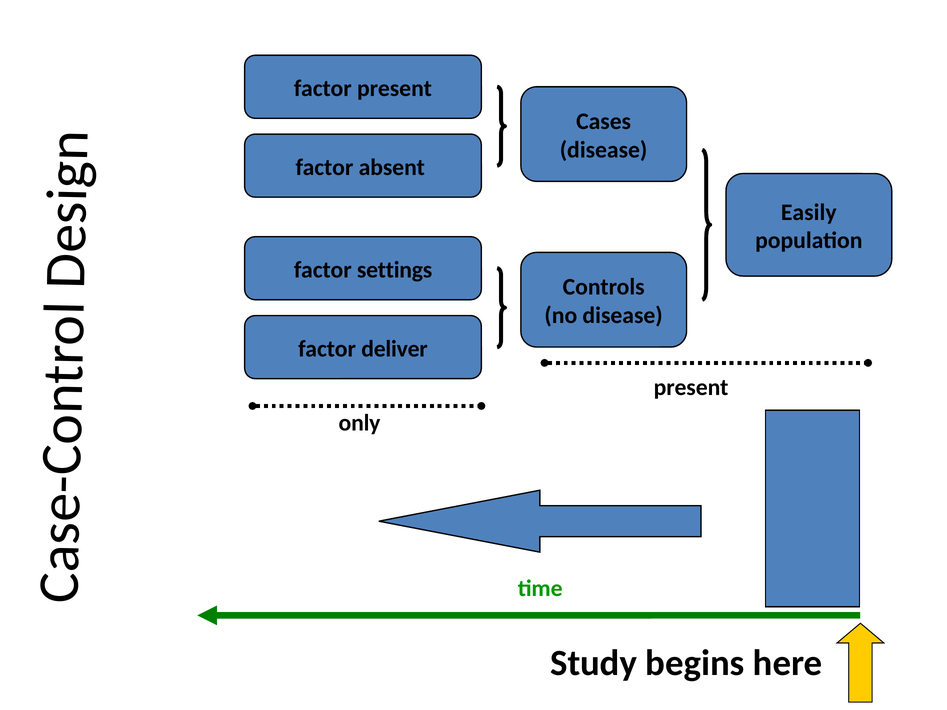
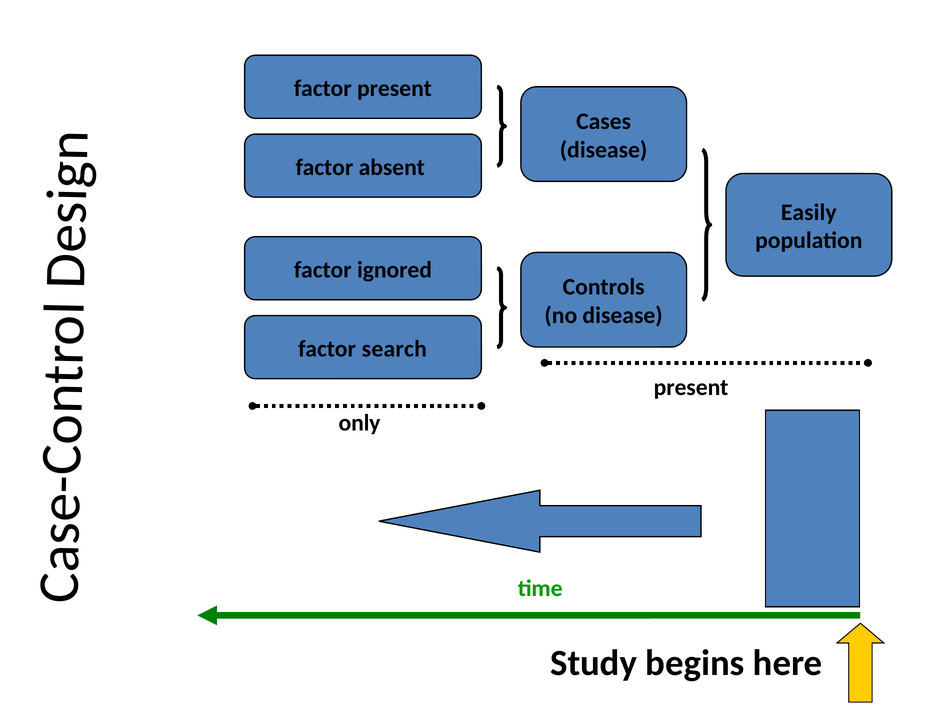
settings: settings -> ignored (395, 270)
deliver: deliver -> search (394, 349)
